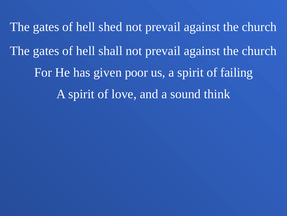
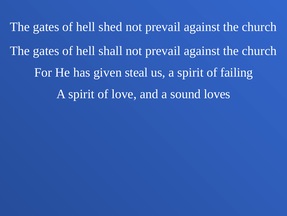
poor: poor -> steal (136, 72)
think: think -> loves (217, 94)
